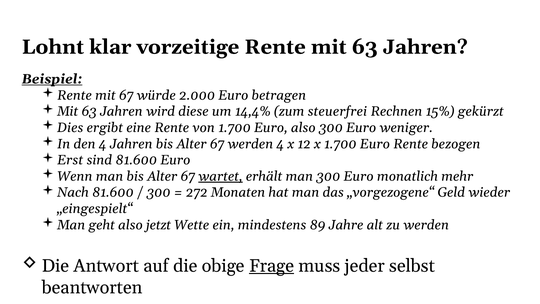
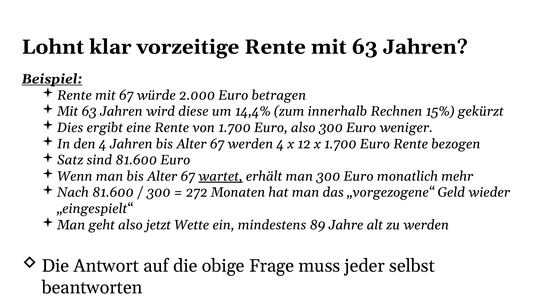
steuerfrei: steuerfrei -> innerhalb (337, 111)
Erst: Erst -> Satz (70, 160)
Frage underline: present -> none (272, 266)
